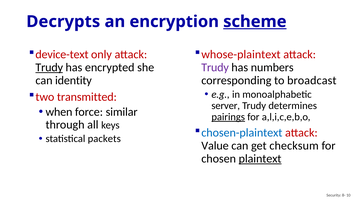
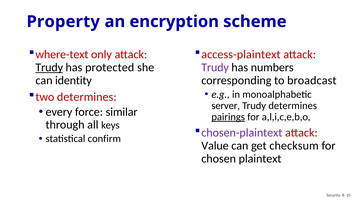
Decrypts: Decrypts -> Property (63, 22)
scheme underline: present -> none (255, 22)
device-text: device-text -> where-text (62, 55)
whose-plaintext: whose-plaintext -> access-plaintext (241, 55)
encrypted: encrypted -> protected (110, 68)
two transmitted: transmitted -> determines (87, 97)
when: when -> every (59, 112)
chosen-plaintext colour: blue -> purple (242, 133)
packets: packets -> confirm (104, 139)
plaintext underline: present -> none (260, 159)
